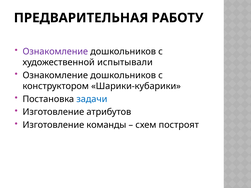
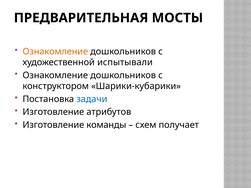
РАБОТУ: РАБОТУ -> МОСТЫ (177, 18)
Ознакомление colour: purple -> orange (55, 51)
построят: построят -> получает (179, 125)
